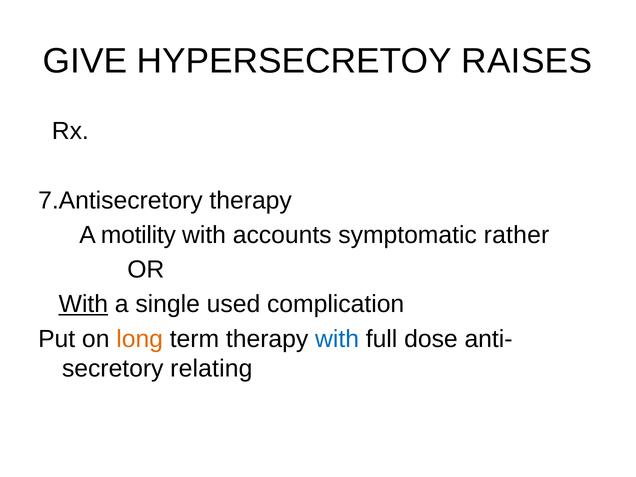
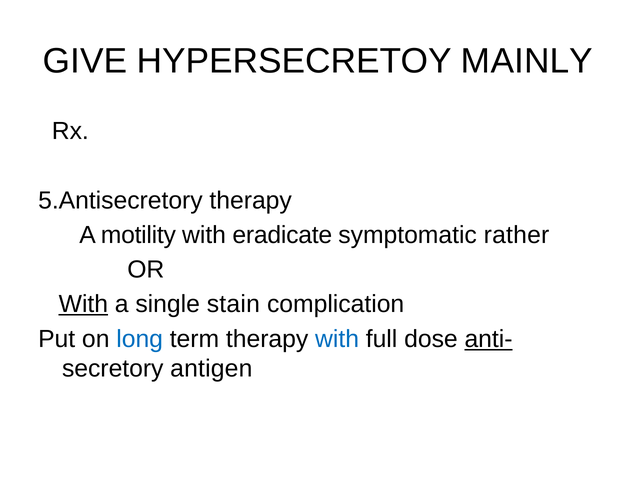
RAISES: RAISES -> MAINLY (527, 61)
7.Antisecretory: 7.Antisecretory -> 5.Antisecretory (120, 200)
accounts: accounts -> eradicate (282, 235)
used: used -> stain (233, 304)
long colour: orange -> blue (140, 339)
anti- underline: none -> present (489, 339)
relating: relating -> antigen (211, 369)
